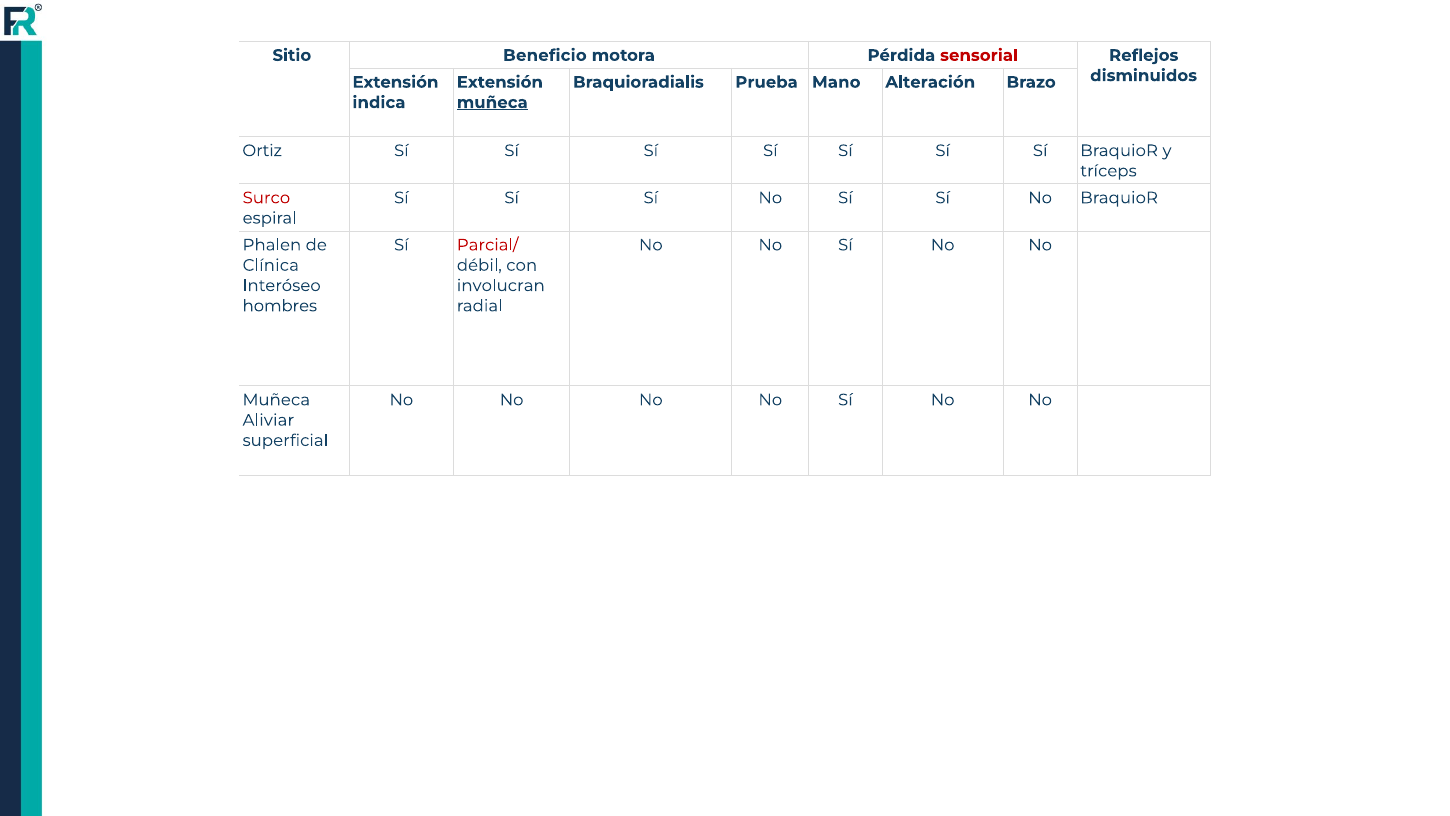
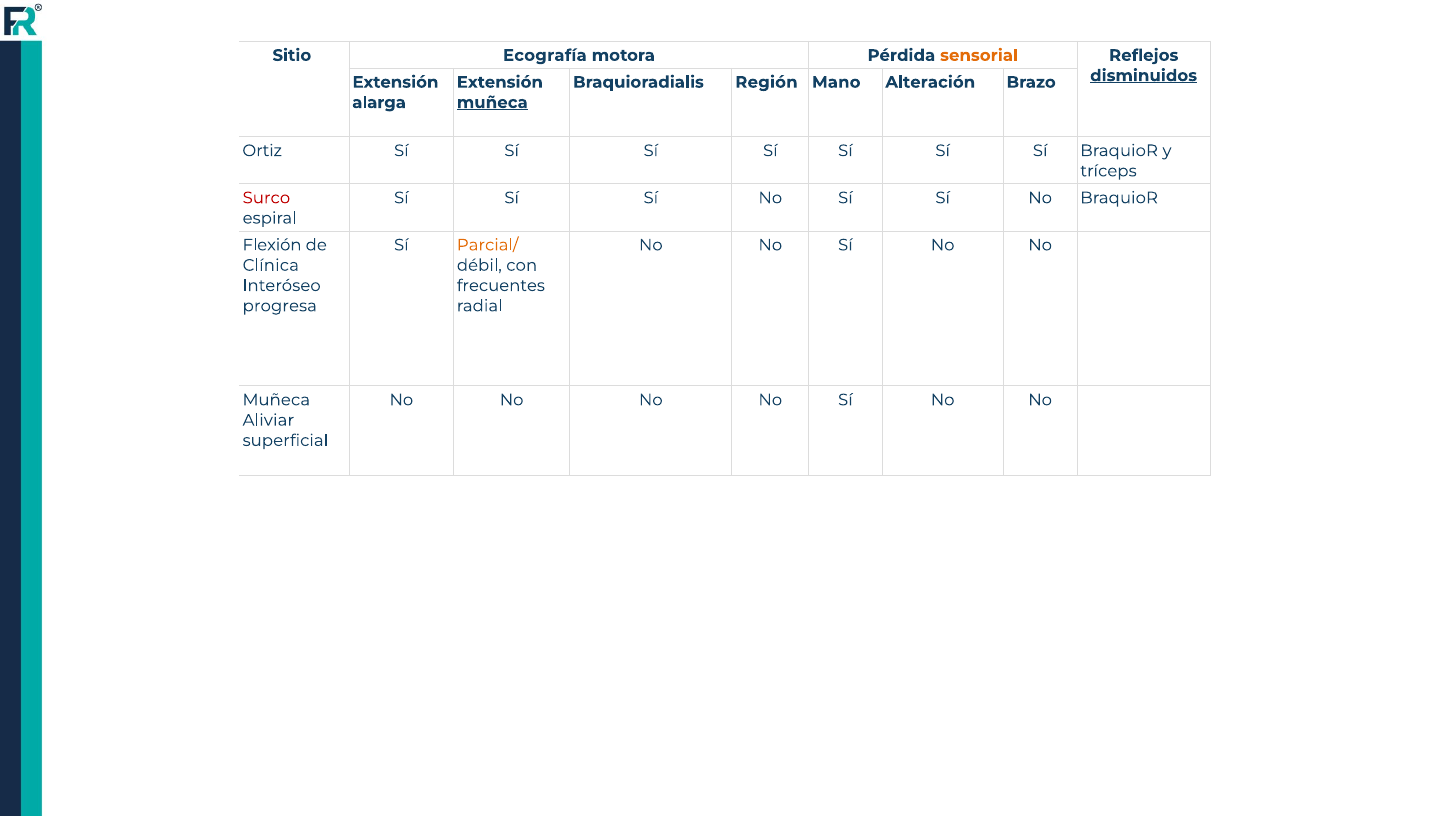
Beneficio: Beneficio -> Ecografía (545, 55)
sensorial colour: red -> orange (979, 55)
disminuidos underline: none -> present (1144, 76)
Prueba: Prueba -> Región (766, 82)
indica: indica -> alarga (379, 102)
Phalen: Phalen -> Flexión (272, 245)
Parcial/ colour: red -> orange (488, 245)
involucran: involucran -> frecuentes (501, 285)
hombres: hombres -> progresa (280, 306)
